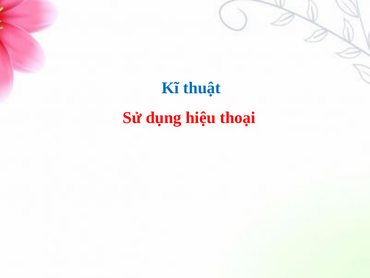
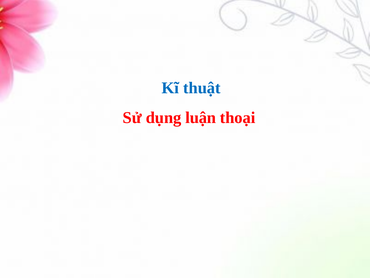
hiệu: hiệu -> luận (201, 117)
